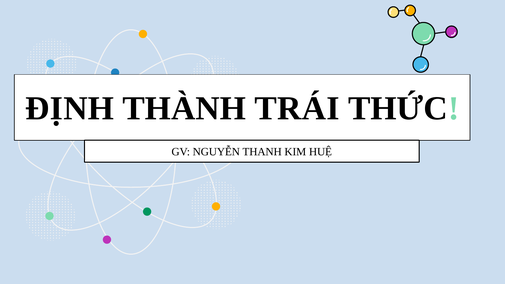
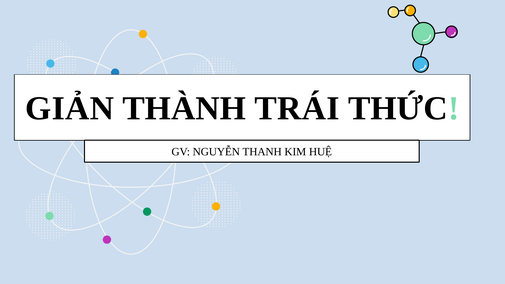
ĐỊNH: ĐỊNH -> GIẢN (70, 108)
